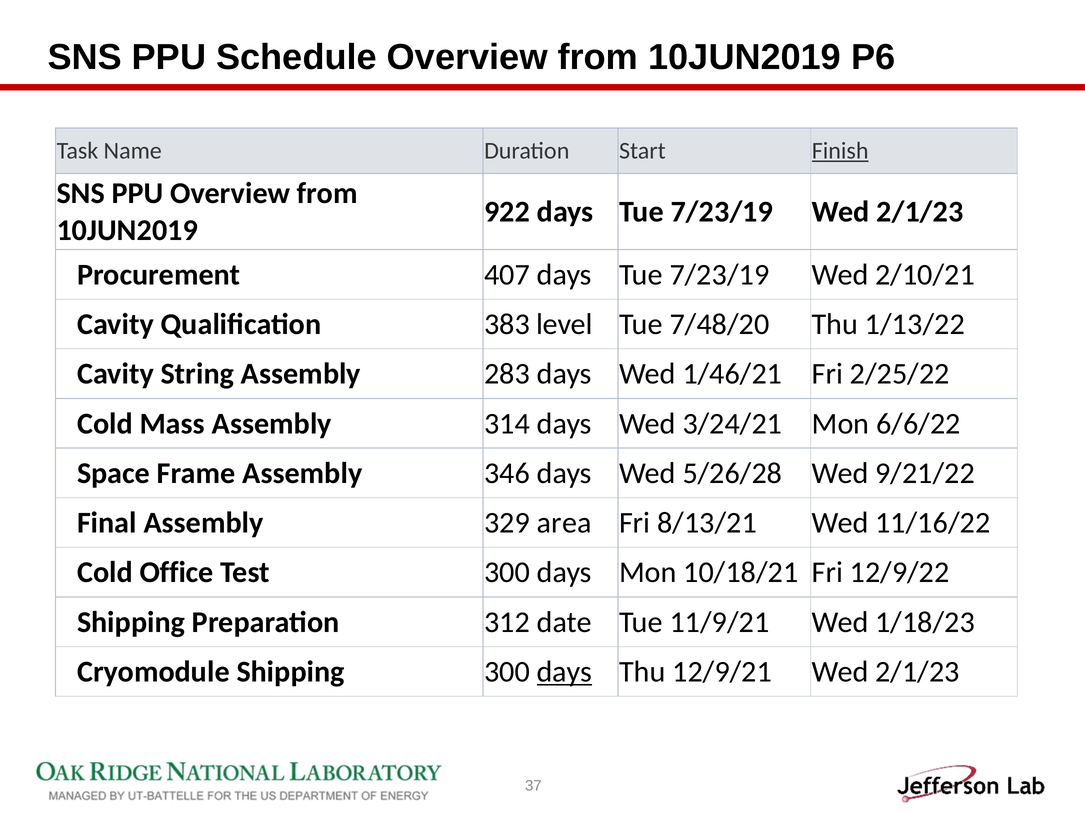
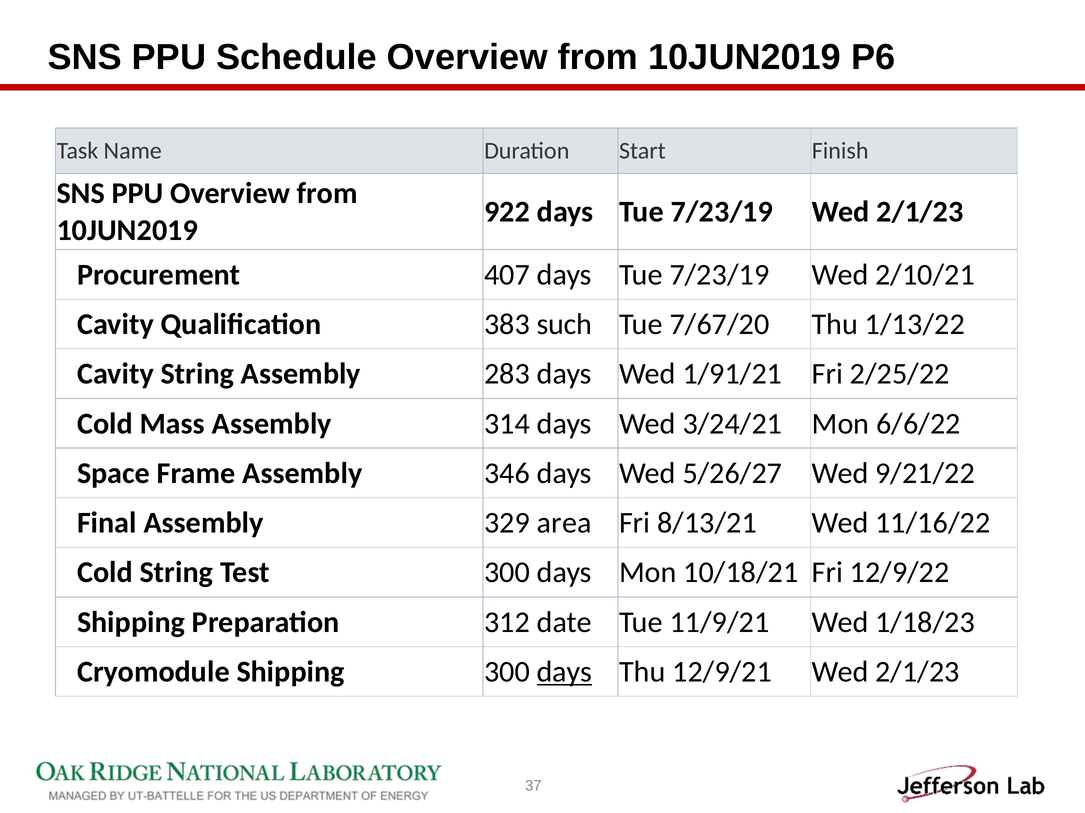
Finish underline: present -> none (840, 151)
level: level -> such (564, 325)
7/48/20: 7/48/20 -> 7/67/20 (719, 325)
1/46/21: 1/46/21 -> 1/91/21 (732, 374)
5/26/28: 5/26/28 -> 5/26/27 (732, 474)
Cold Office: Office -> String (176, 573)
